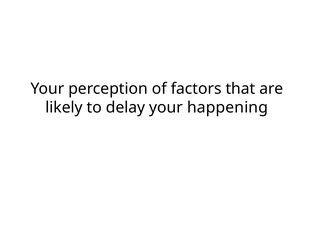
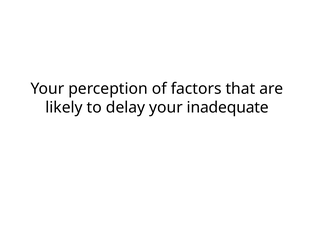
happening: happening -> inadequate (228, 108)
